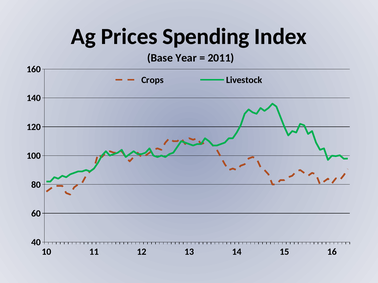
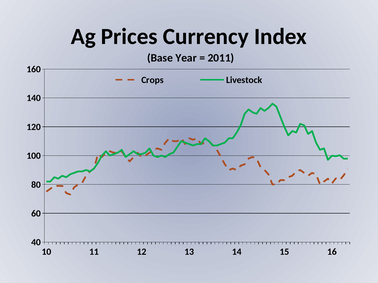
Spending: Spending -> Currency (206, 37)
